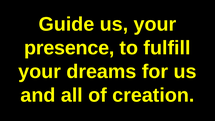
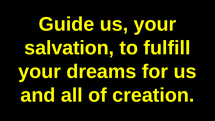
presence: presence -> salvation (69, 48)
